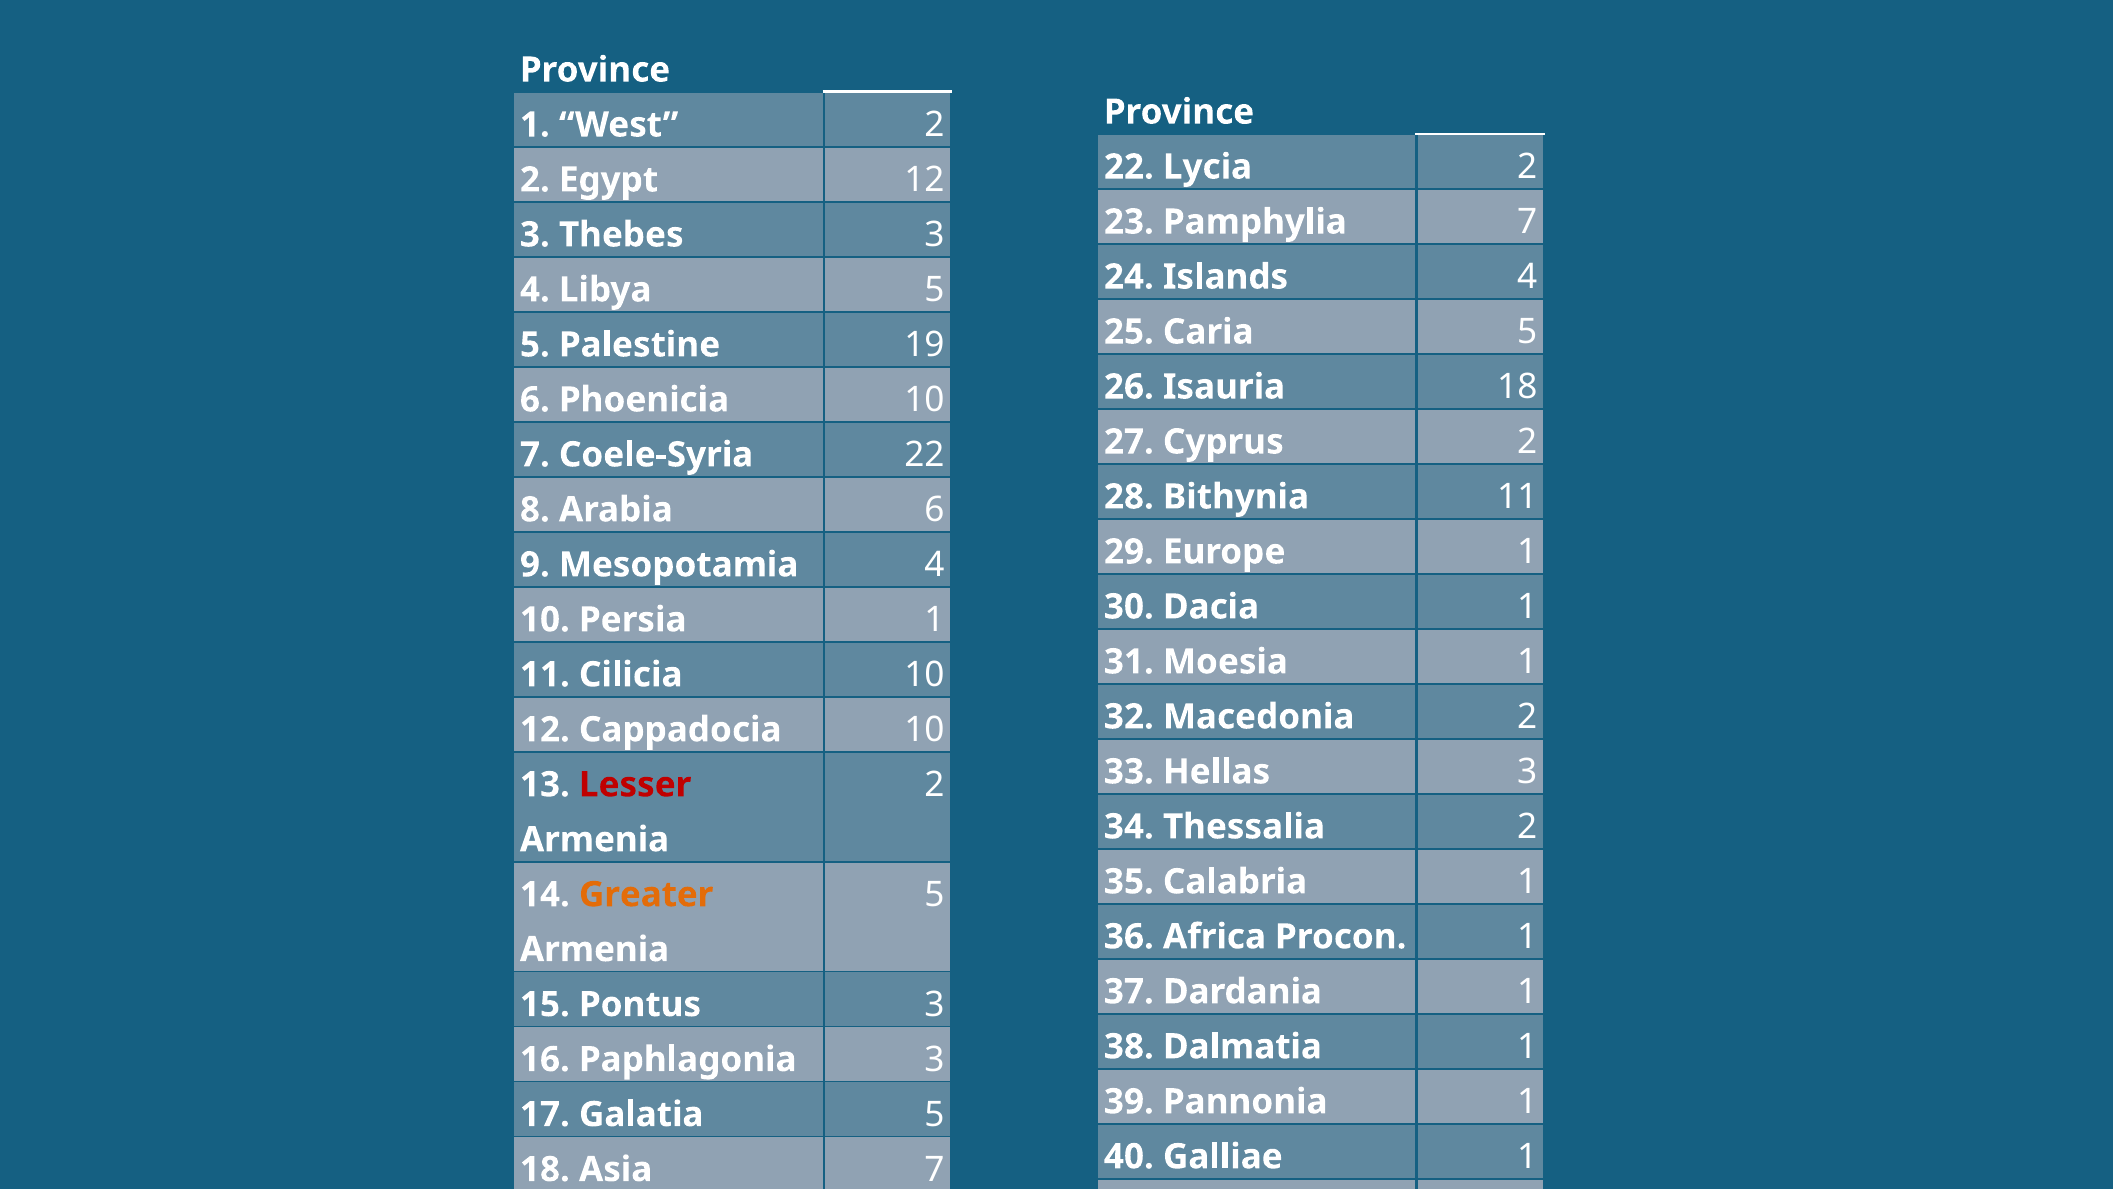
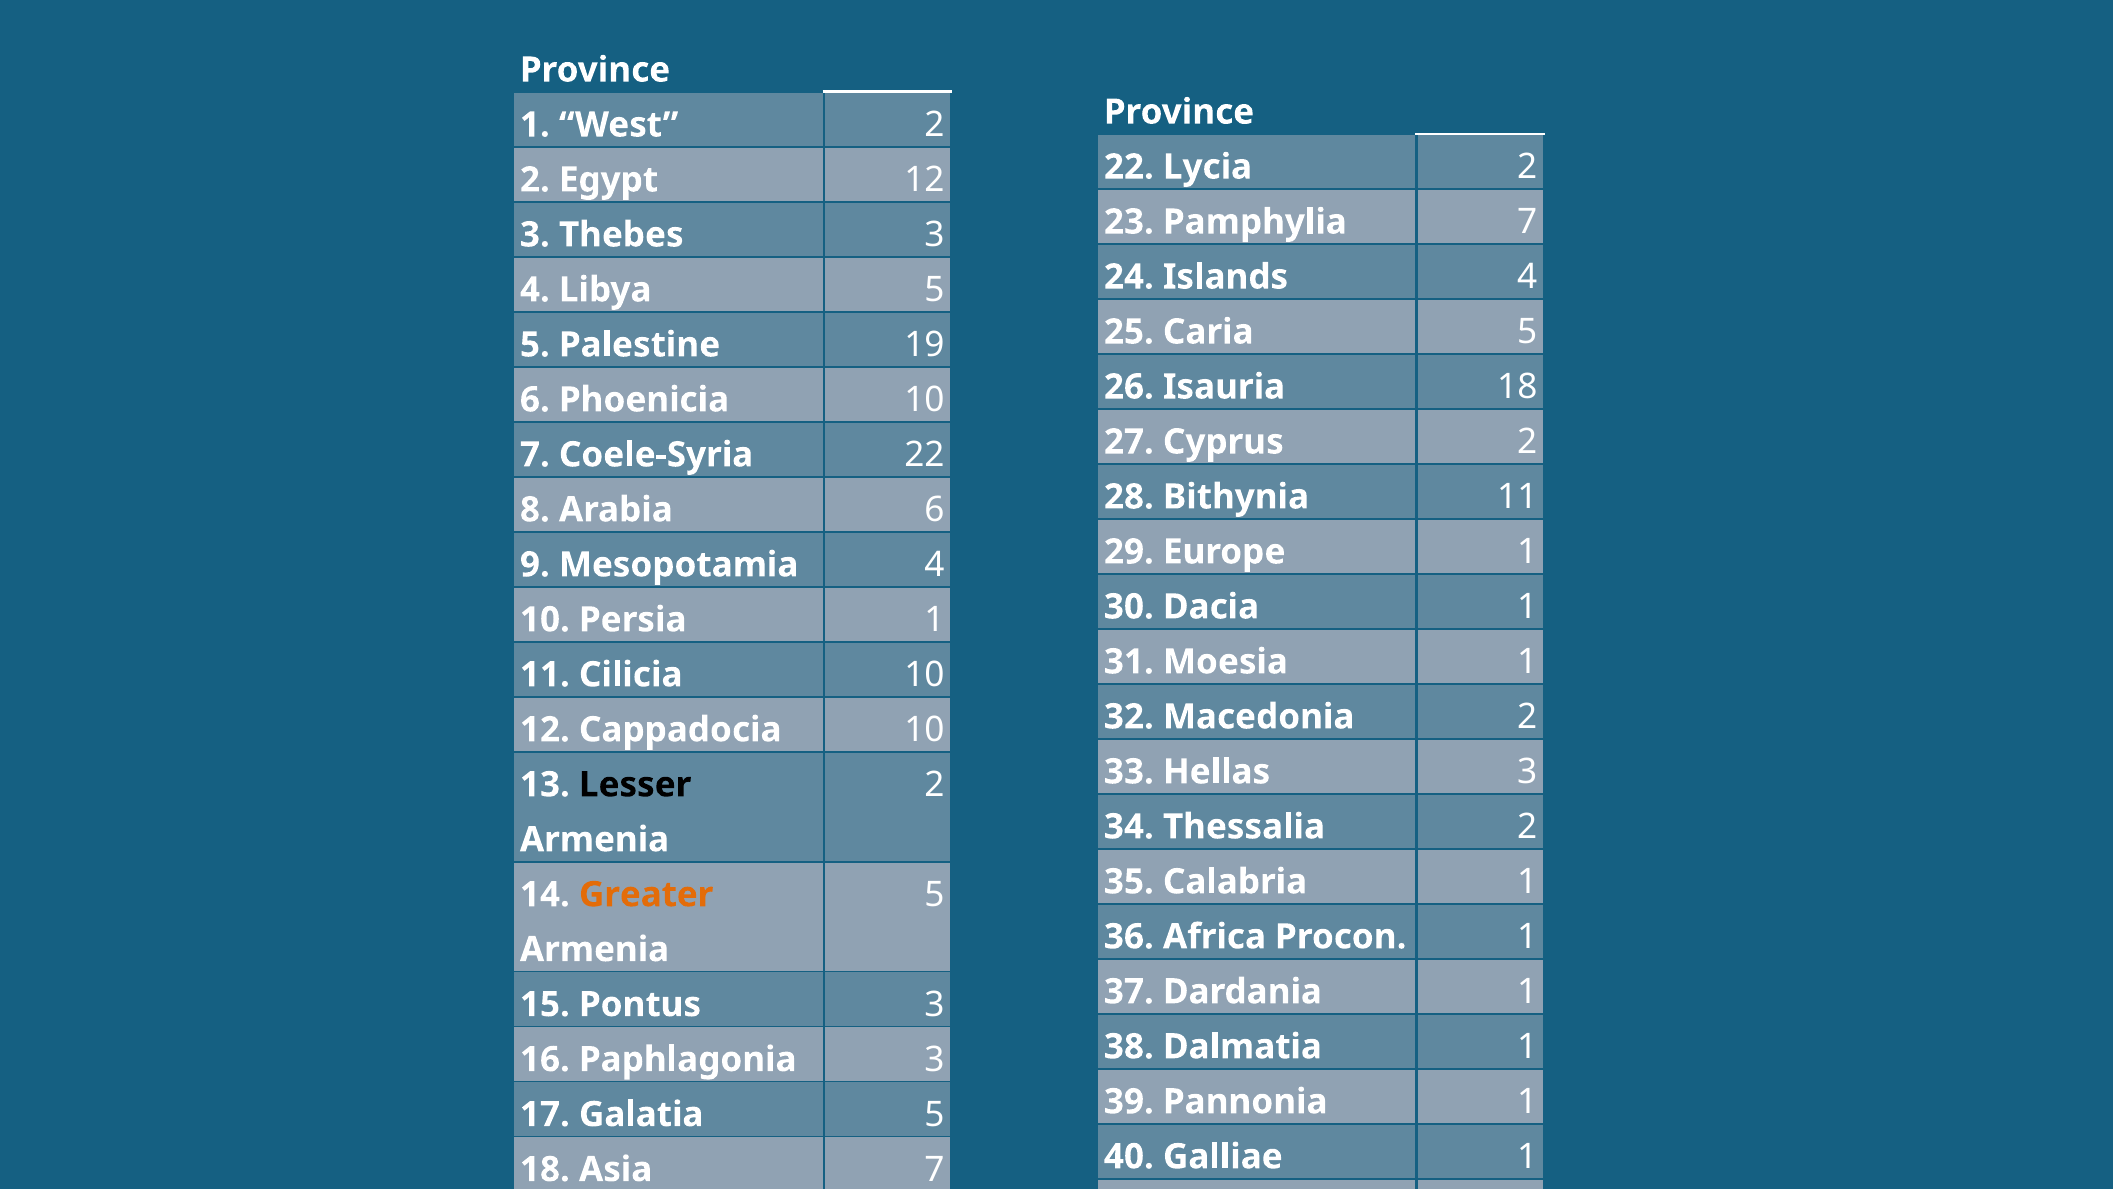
Lesser colour: red -> black (635, 784)
